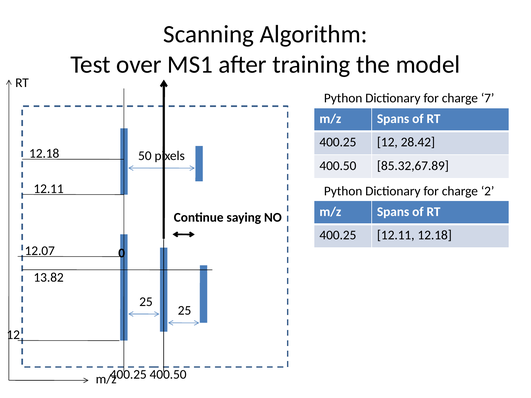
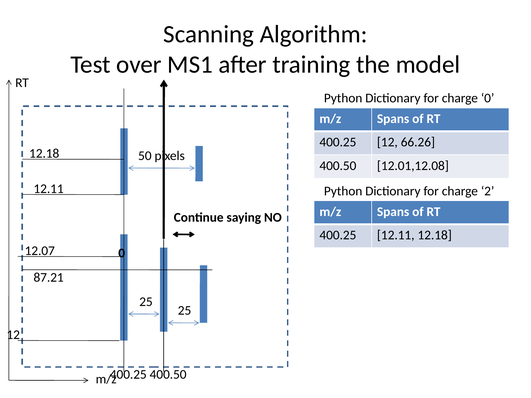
charge 7: 7 -> 0 (488, 98)
28.42: 28.42 -> 66.26 (418, 142)
85.32,67.89: 85.32,67.89 -> 12.01,12.08 (413, 166)
13.82: 13.82 -> 87.21 (49, 277)
